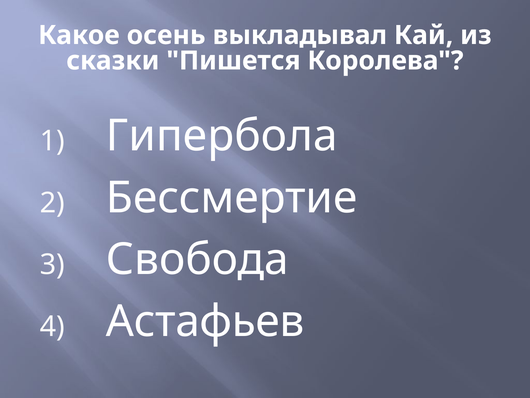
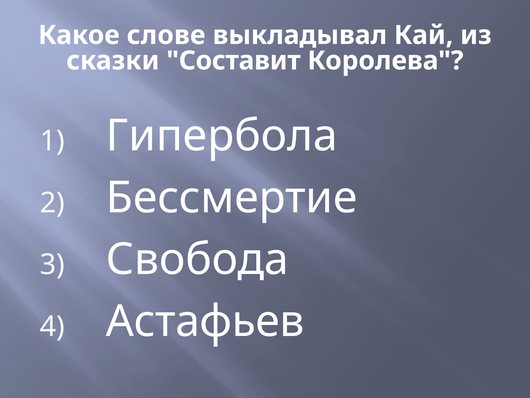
осень: осень -> слове (166, 35)
Пишется: Пишется -> Составит (234, 61)
